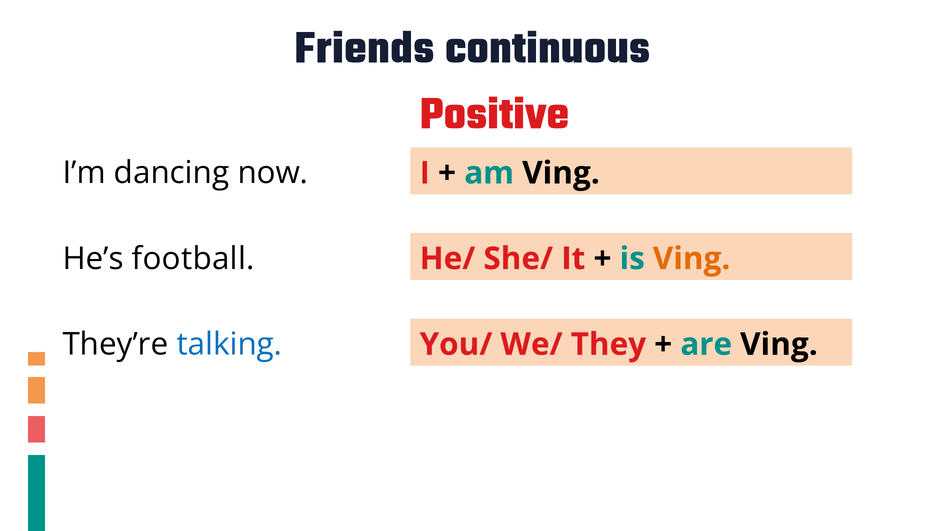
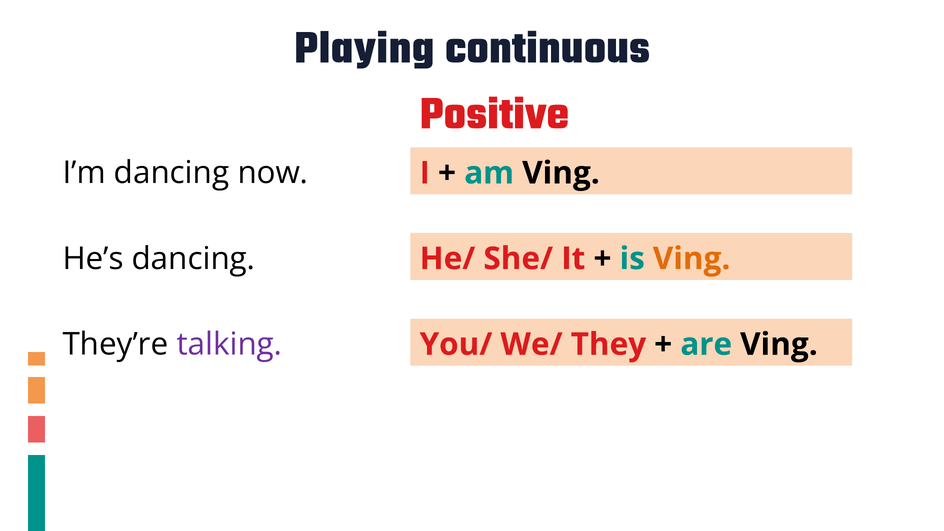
Friends: Friends -> Playing (364, 47)
He’s football: football -> dancing (193, 259)
talking colour: blue -> purple (229, 344)
